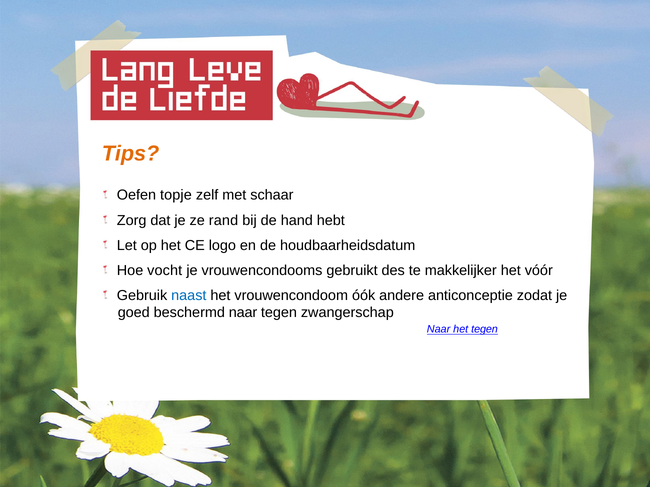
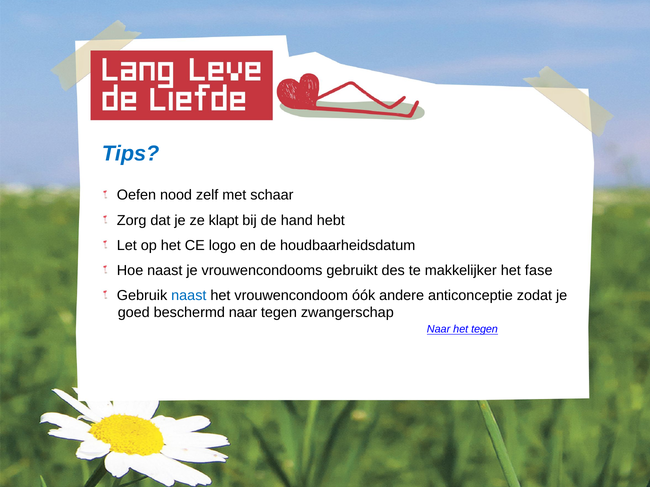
Tips colour: orange -> blue (131, 154)
topje: topje -> nood (176, 195)
rand: rand -> klapt (224, 221)
Hoe vocht: vocht -> naast (165, 271)
vóór: vóór -> fase (539, 271)
